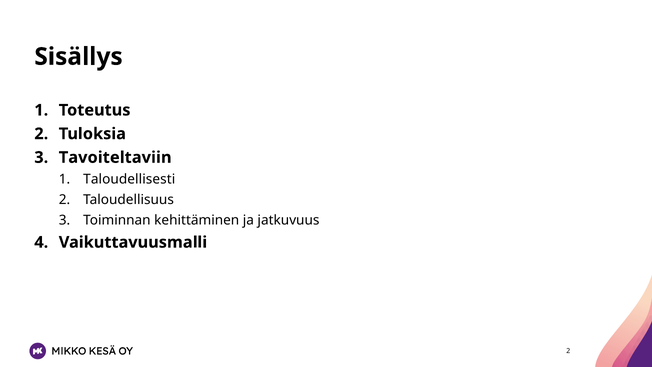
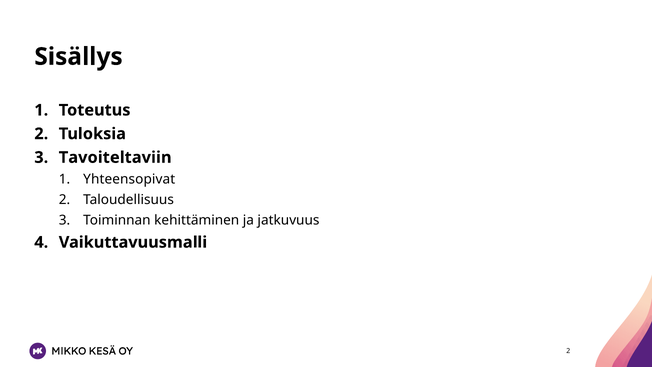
Taloudellisesti: Taloudellisesti -> Yhteensopivat (129, 179)
